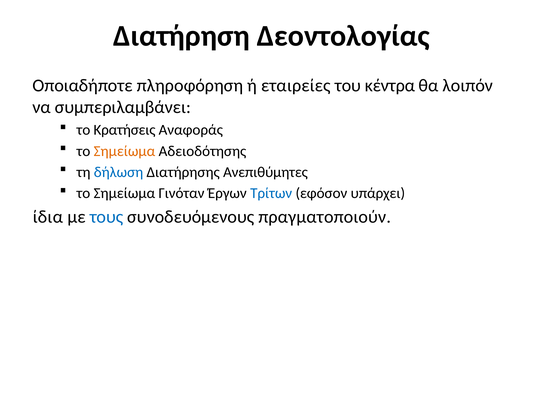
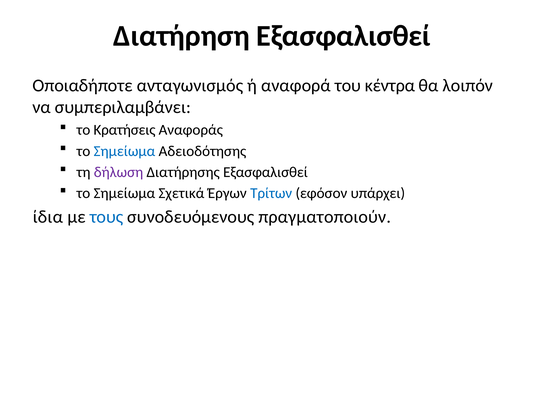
Διατήρηση Δεοντολογίας: Δεοντολογίας -> Εξασφαλισθεί (343, 36)
πληροφόρηση: πληροφόρηση -> ανταγωνισμός (190, 86)
εταιρείες: εταιρείες -> αναφορά (296, 86)
Σημείωμα colour: orange -> blue (124, 151)
δήλωση colour: blue -> purple (118, 172)
Διατήρησης Ανεπιθύμητες: Ανεπιθύμητες -> Εξασφαλισθεί (265, 172)
Γινόταν: Γινόταν -> Σχετικά (181, 193)
